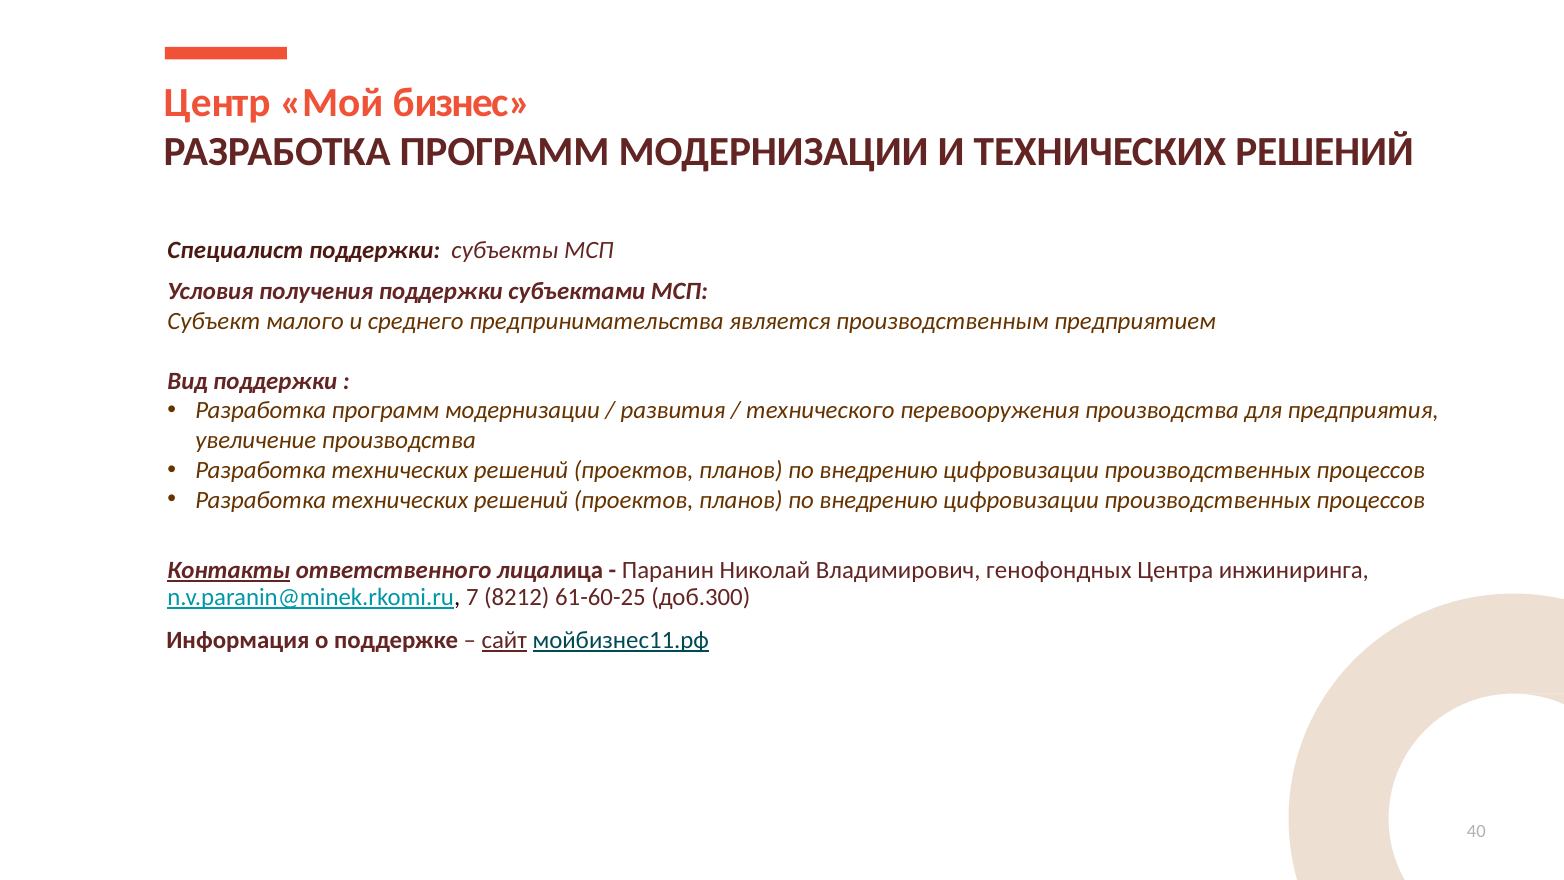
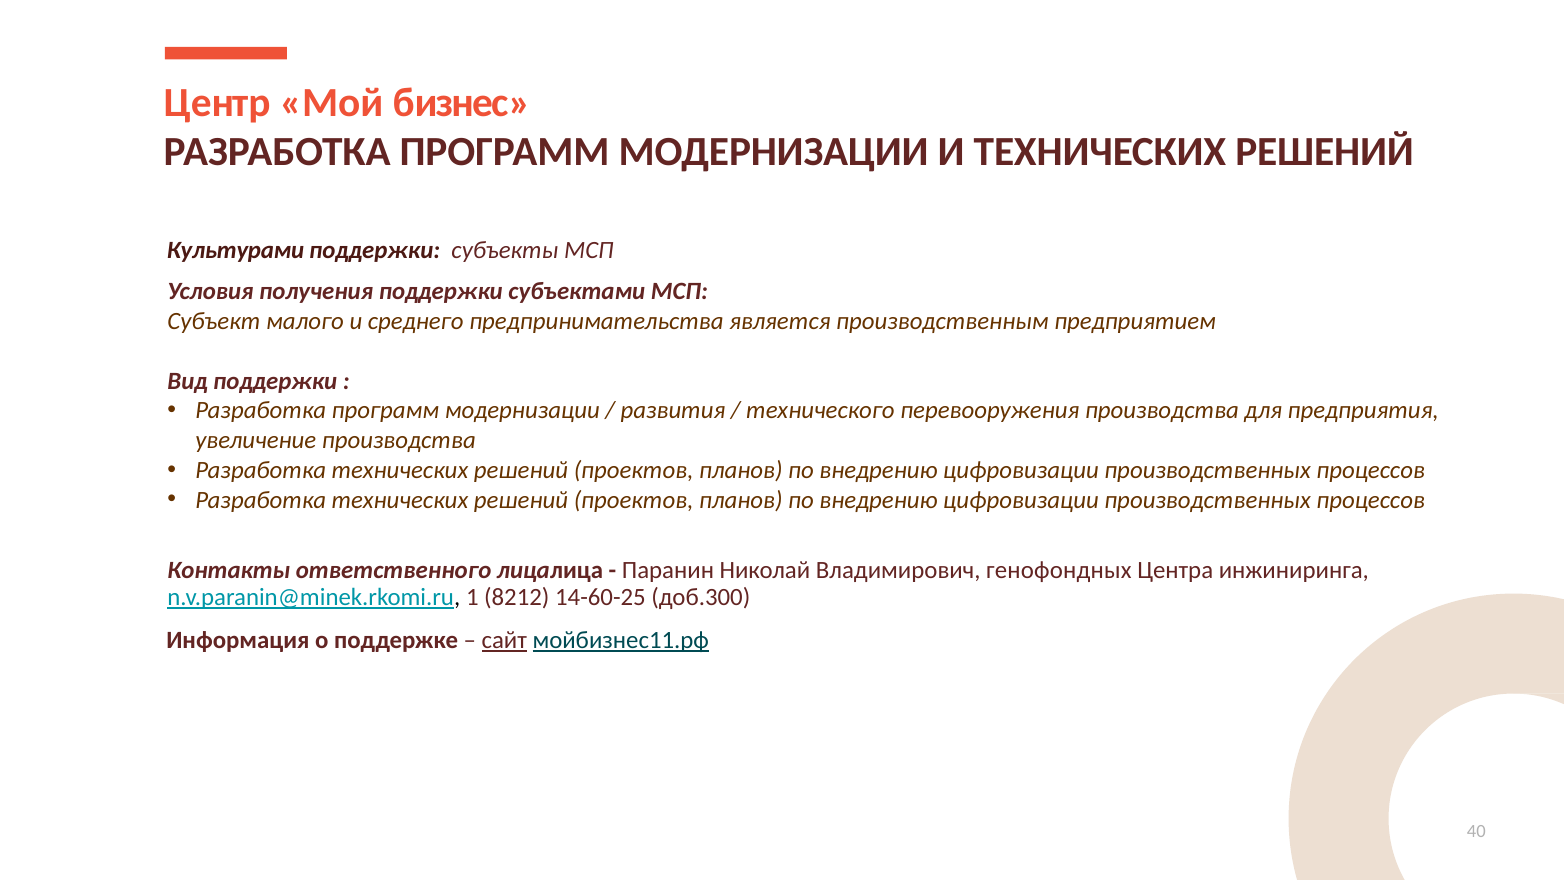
Специалист: Специалист -> Культурами (236, 250)
Контакты underline: present -> none (229, 570)
7: 7 -> 1 (472, 597)
61-60-25: 61-60-25 -> 14-60-25 (600, 597)
